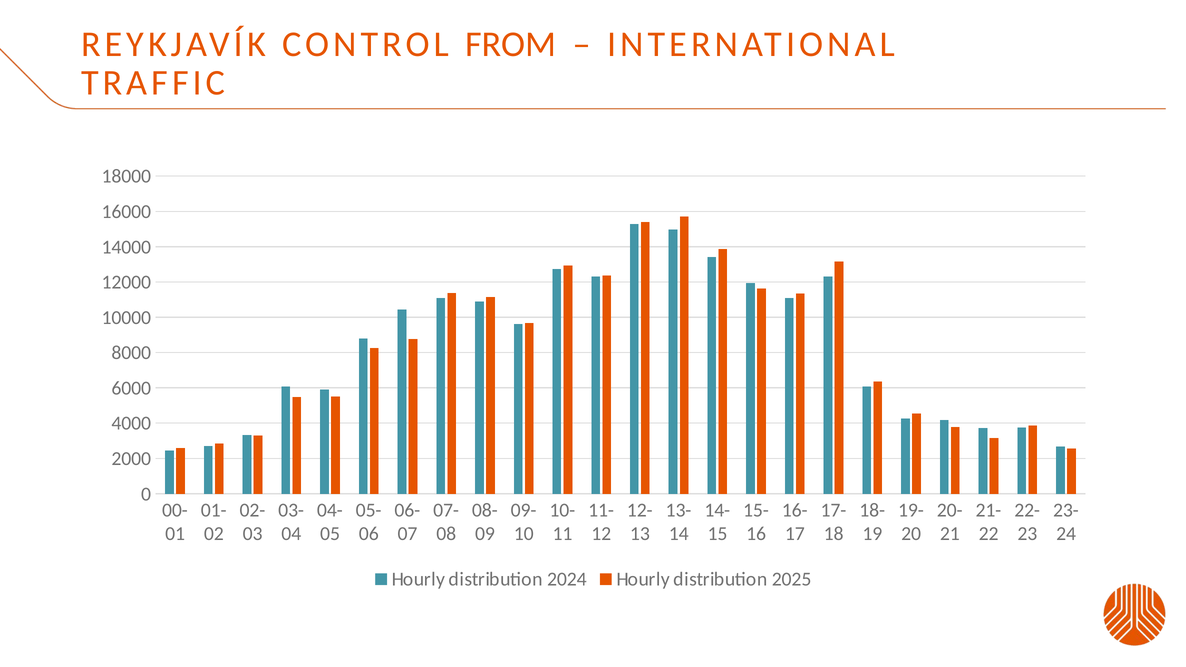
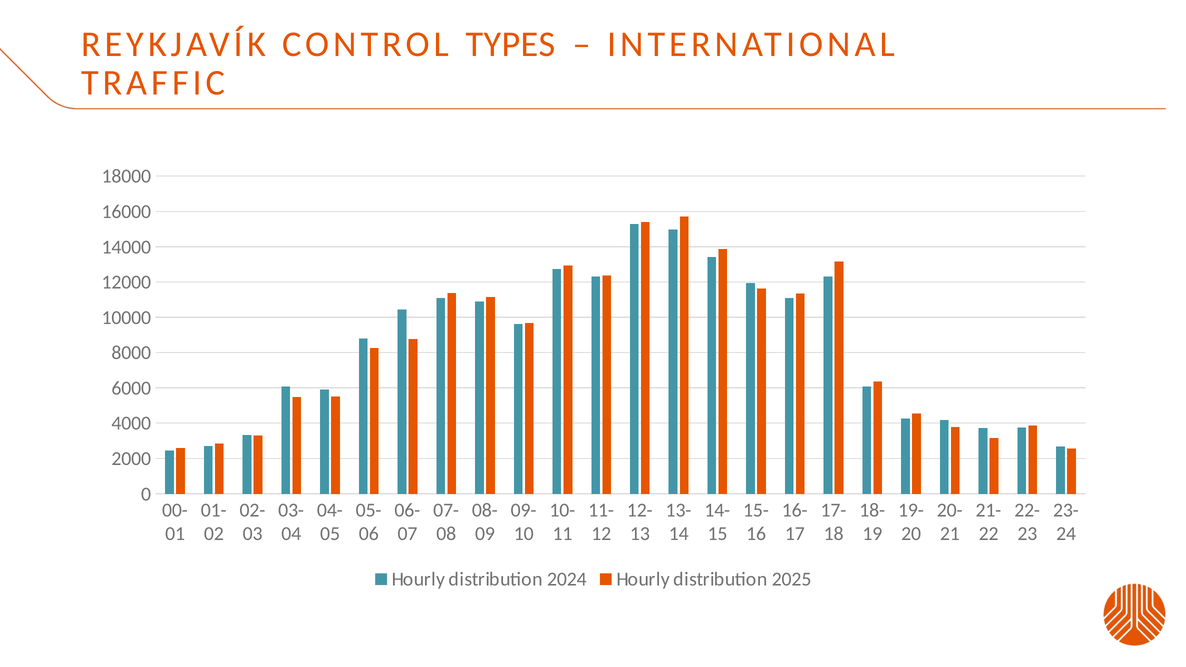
FROM: FROM -> TYPES (511, 44)
